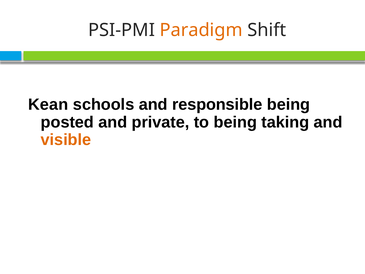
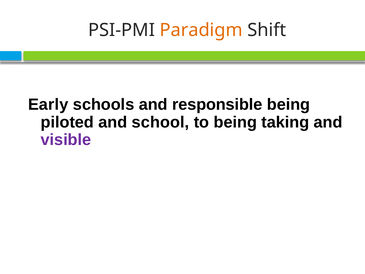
Kean: Kean -> Early (48, 105)
posted: posted -> piloted (67, 122)
private: private -> school (160, 122)
visible colour: orange -> purple (66, 140)
